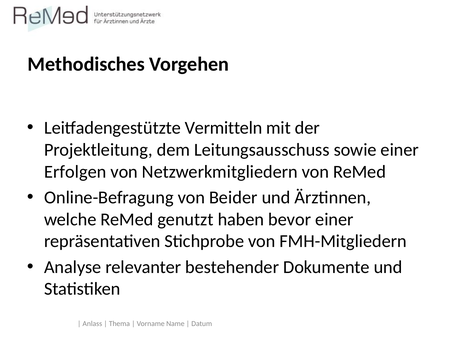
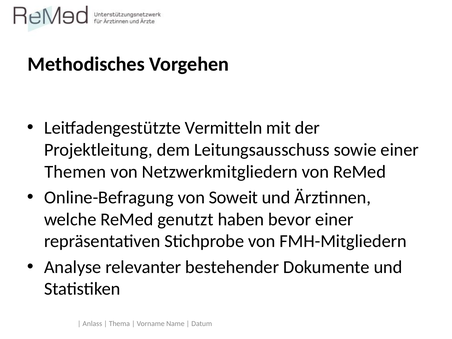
Erfolgen: Erfolgen -> Themen (75, 172)
Beider: Beider -> Soweit (233, 198)
